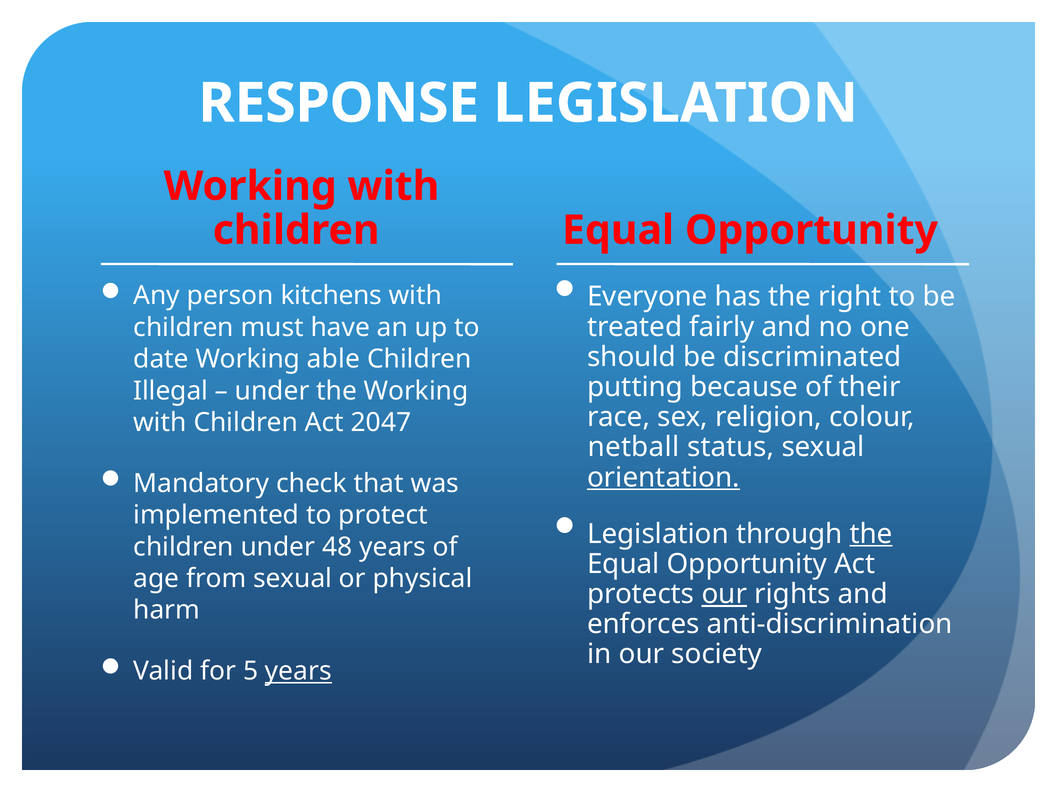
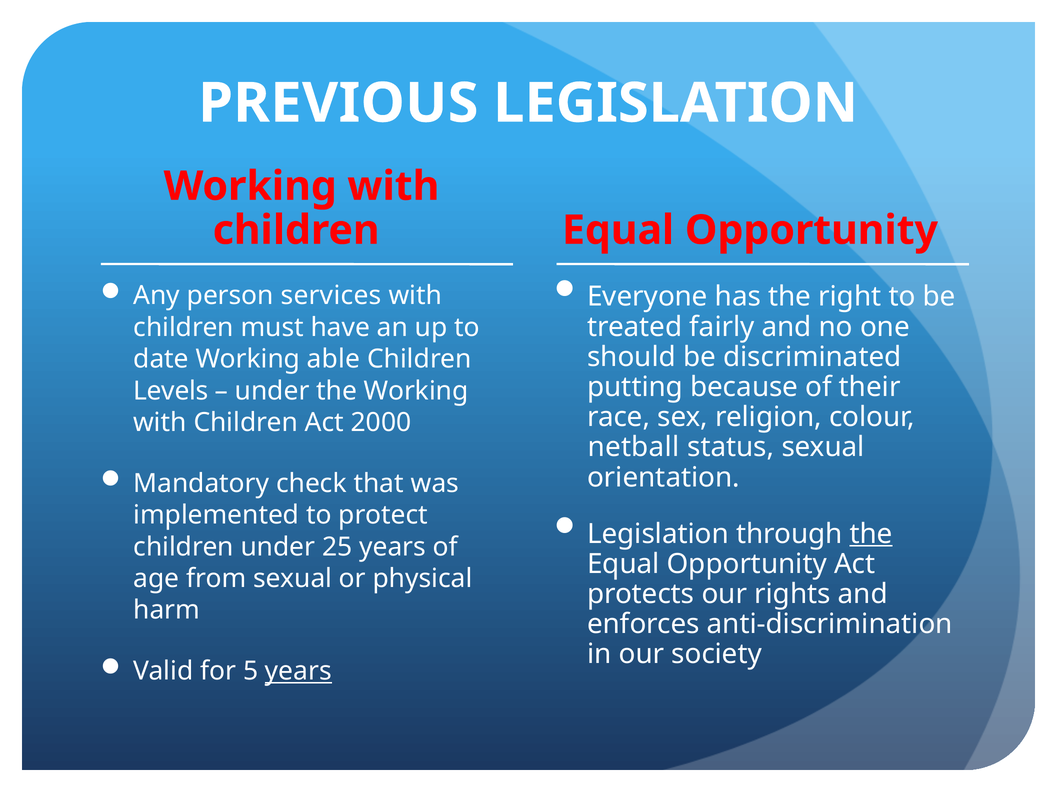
RESPONSE: RESPONSE -> PREVIOUS (338, 103)
kitchens: kitchens -> services (331, 296)
Illegal: Illegal -> Levels (171, 391)
2047: 2047 -> 2000 (381, 423)
orientation underline: present -> none (663, 478)
48: 48 -> 25 (337, 547)
our underline: present -> none (724, 595)
